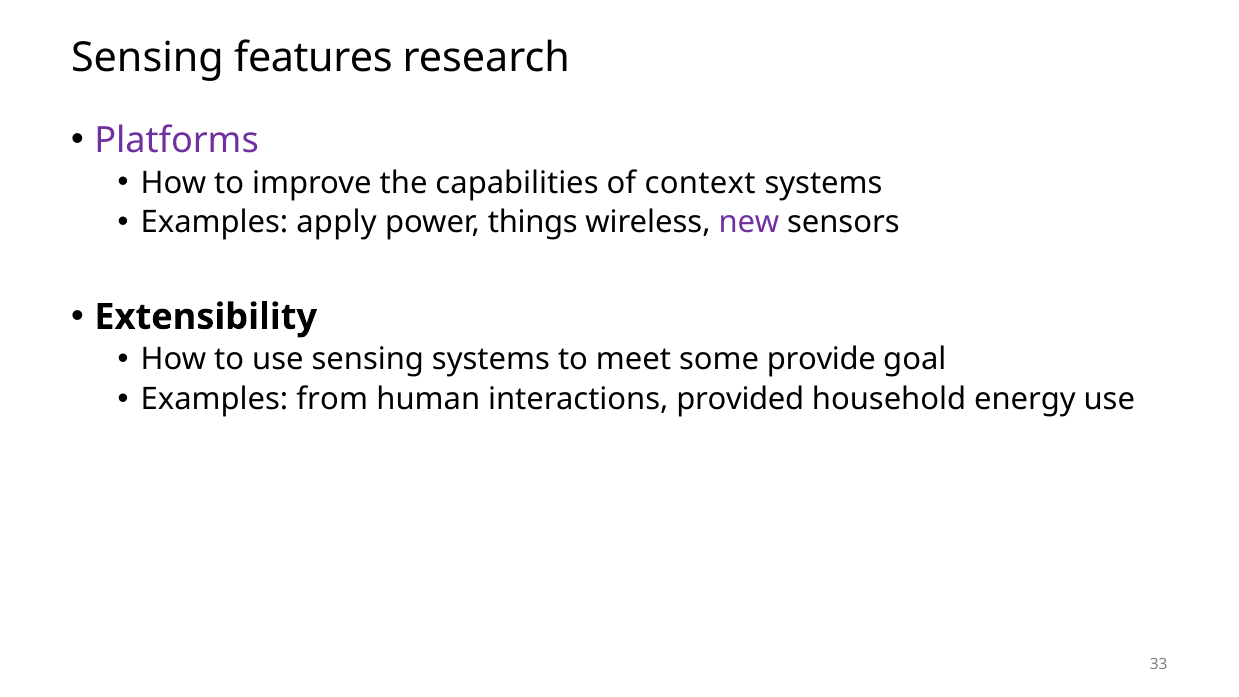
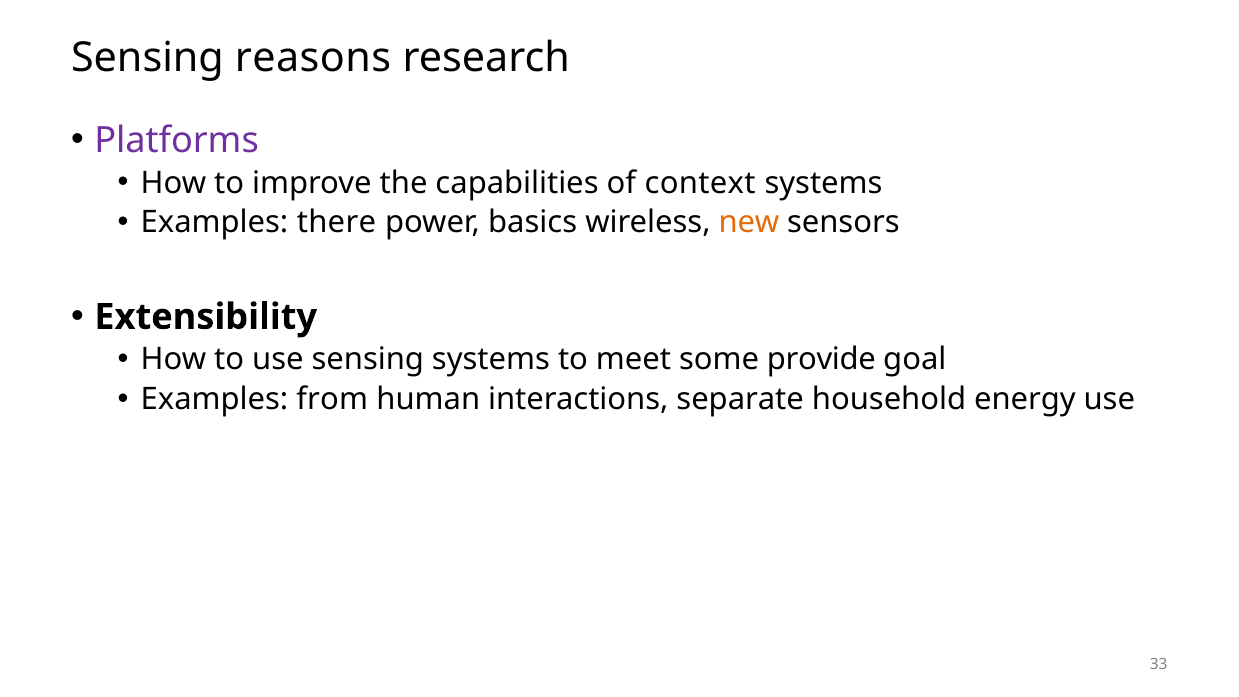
features: features -> reasons (313, 58)
apply: apply -> there (336, 223)
things: things -> basics (533, 223)
new colour: purple -> orange (749, 223)
provided: provided -> separate (740, 399)
